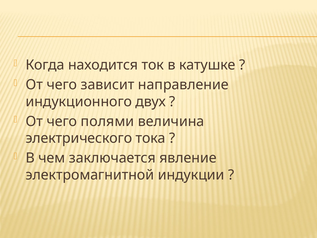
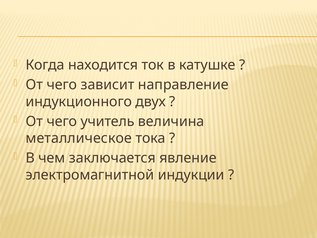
полями: полями -> учитель (108, 121)
электрического: электрического -> металлическое (79, 138)
